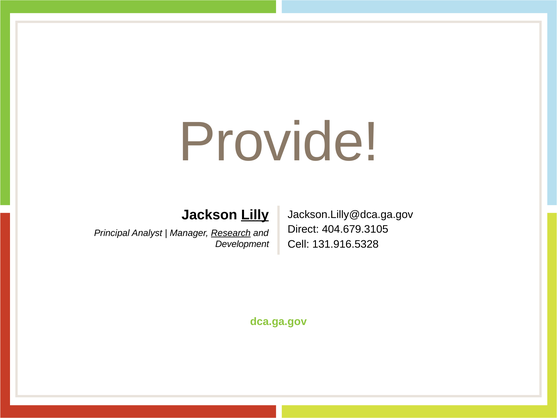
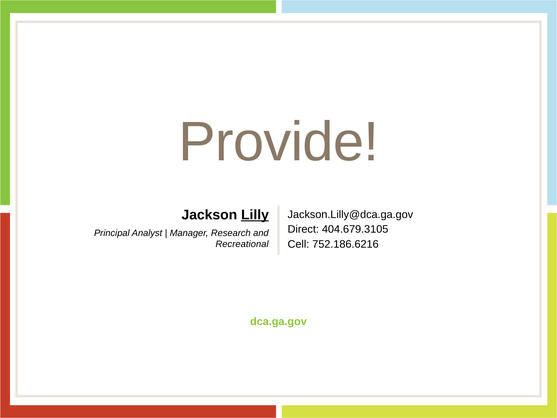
Research underline: present -> none (231, 233)
131.916.5328: 131.916.5328 -> 752.186.6216 (345, 244)
Development: Development -> Recreational (242, 244)
